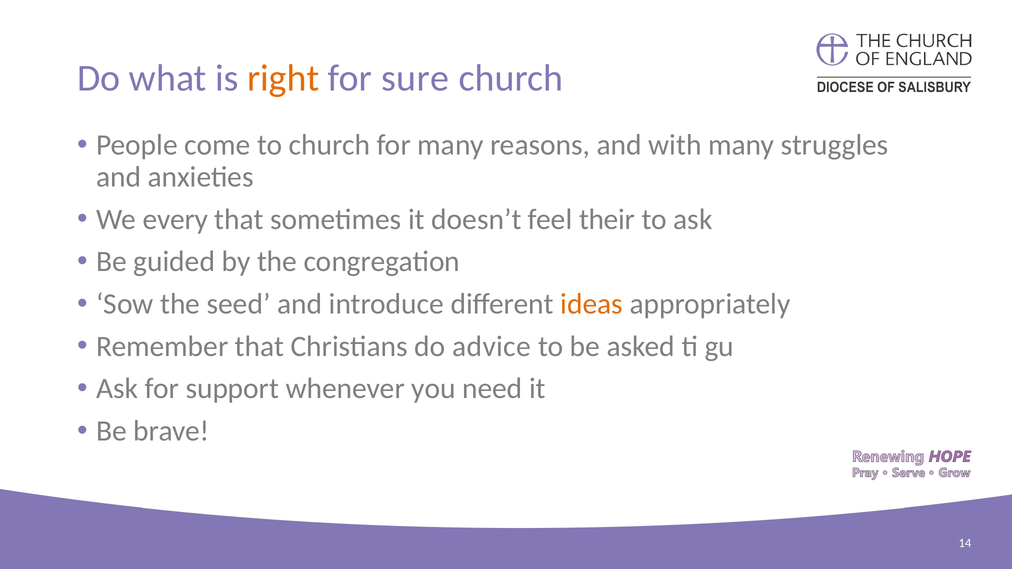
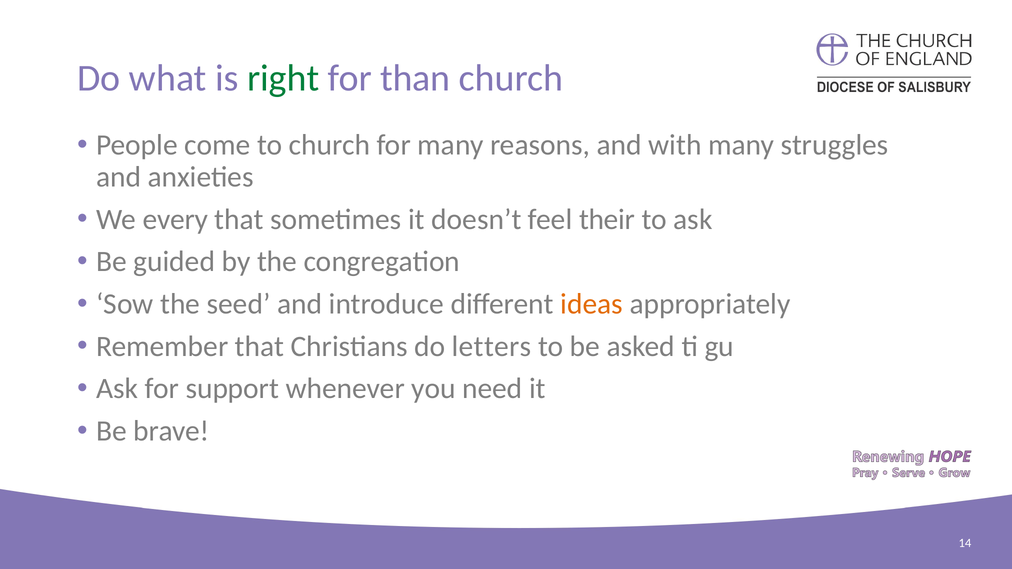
right colour: orange -> green (283, 78)
sure: sure -> than (415, 78)
advice: advice -> letters (492, 347)
